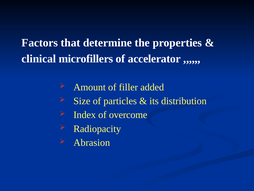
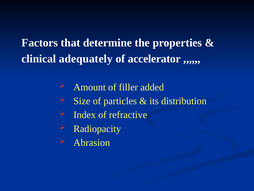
microfillers: microfillers -> adequately (86, 59)
overcome: overcome -> refractive (128, 115)
